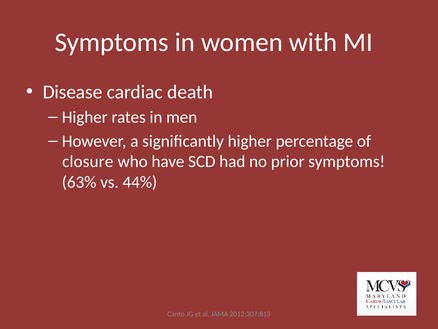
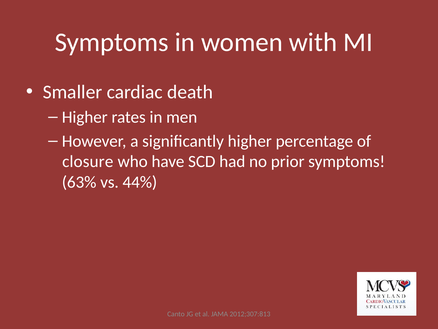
Disease: Disease -> Smaller (72, 92)
